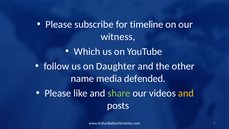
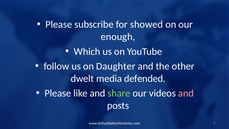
timeline: timeline -> showed (147, 24)
witness: witness -> enough (118, 37)
name: name -> dwelt (82, 78)
and colour: yellow -> pink (186, 93)
